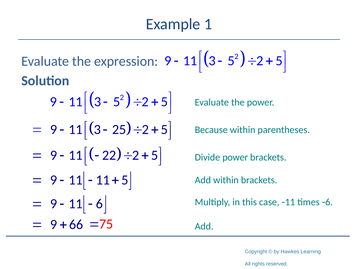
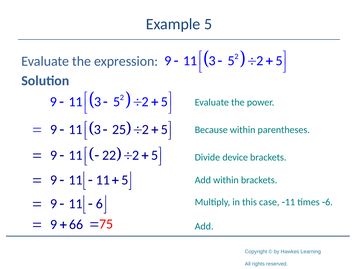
Example 1: 1 -> 5 (208, 24)
Divide power: power -> device (235, 157)
